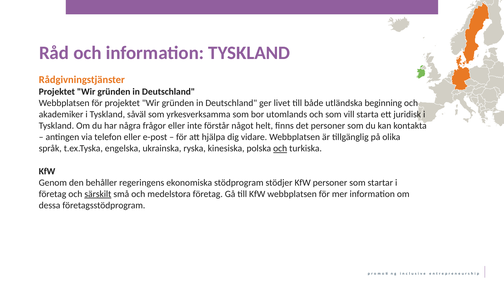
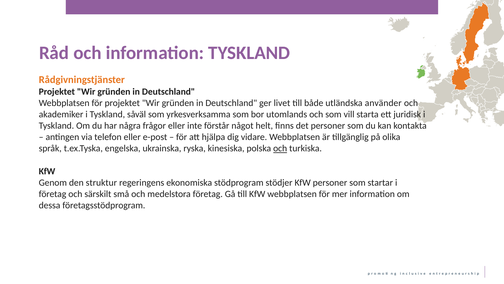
beginning: beginning -> använder (383, 103)
behåller: behåller -> struktur (101, 182)
särskilt underline: present -> none (98, 194)
